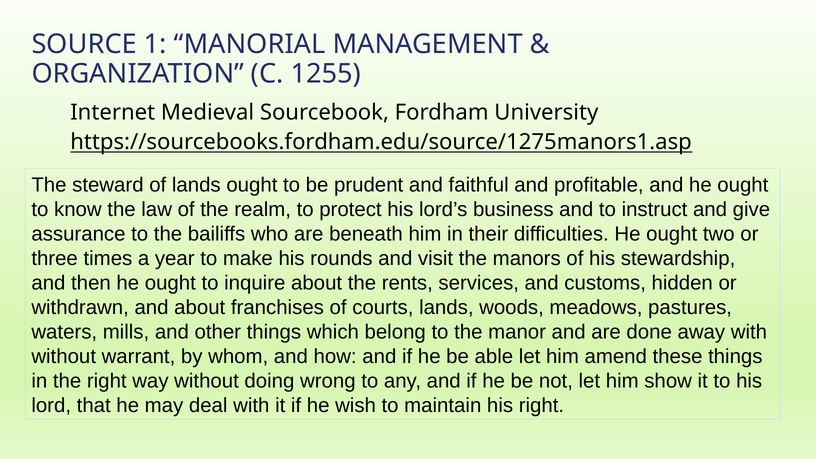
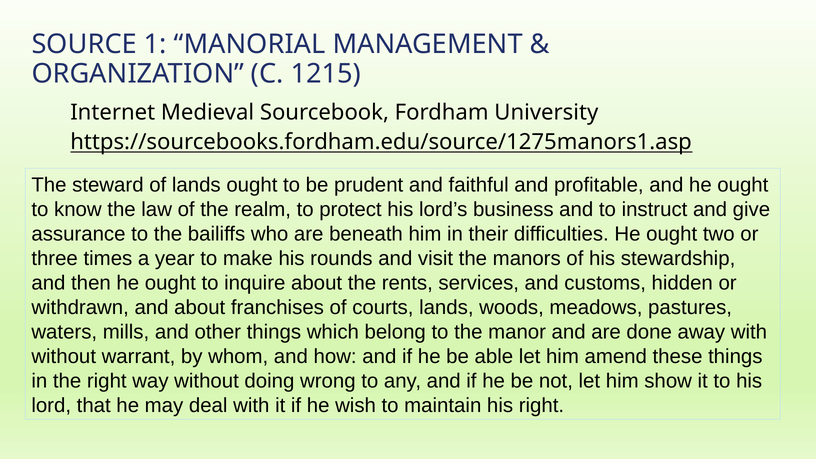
1255: 1255 -> 1215 (326, 74)
